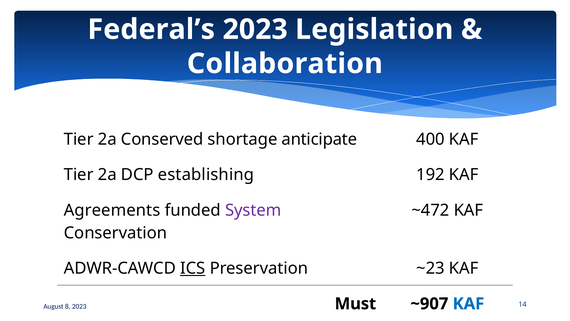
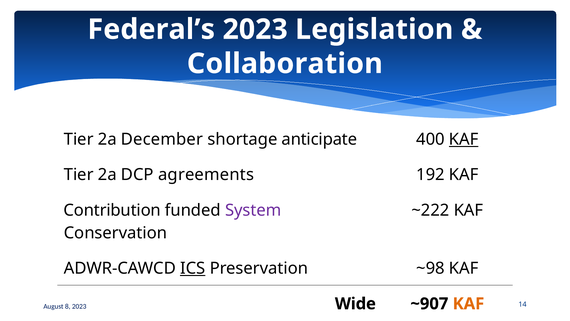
Conserved: Conserved -> December (162, 139)
KAF underline: none -> present (464, 139)
establishing: establishing -> agreements (206, 175)
Agreements: Agreements -> Contribution (112, 210)
~472: ~472 -> ~222 (430, 210)
~23: ~23 -> ~98 (430, 268)
Must: Must -> Wide (355, 303)
KAF colour: blue -> orange (468, 303)
